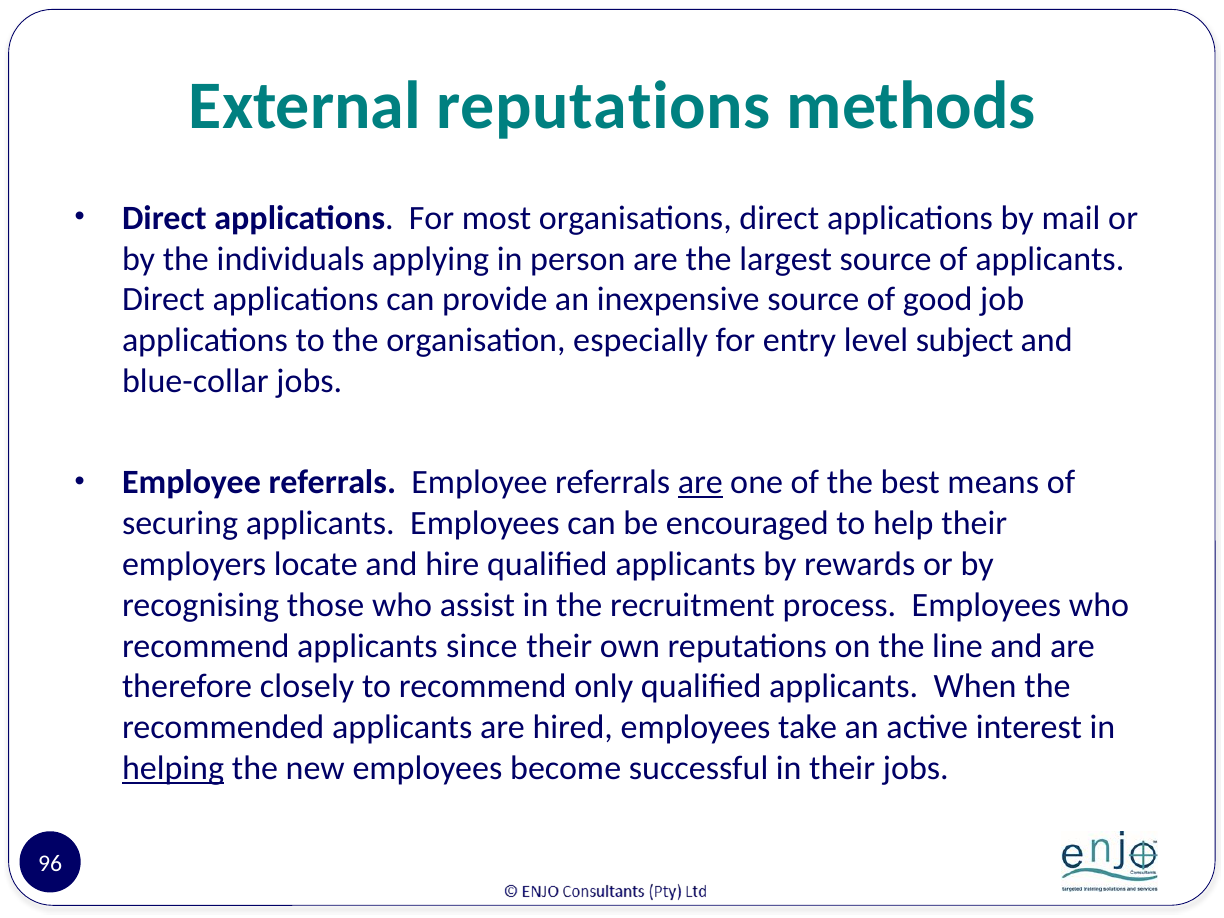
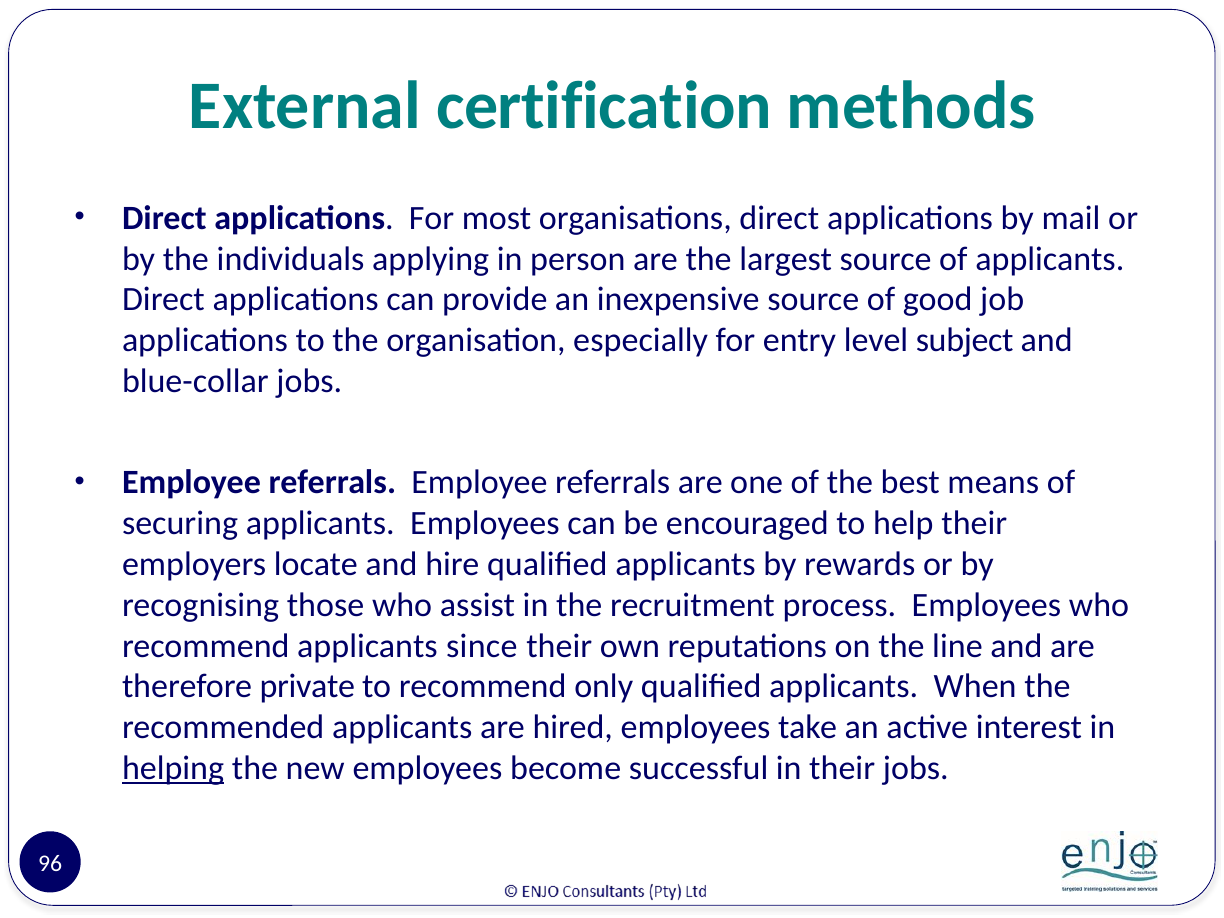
External reputations: reputations -> certification (604, 106)
are underline: present -> none (700, 483)
closely: closely -> private (307, 687)
